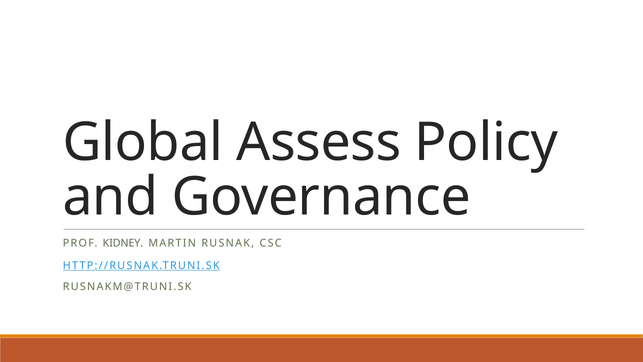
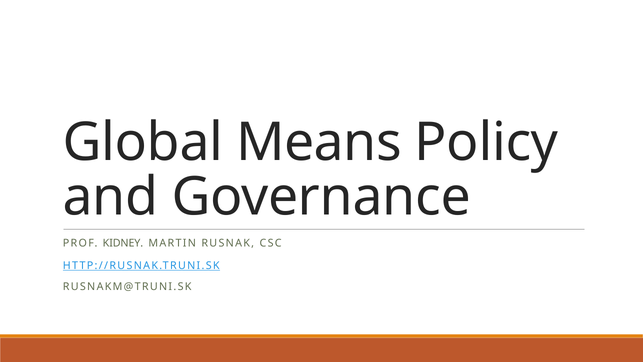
Assess: Assess -> Means (319, 142)
